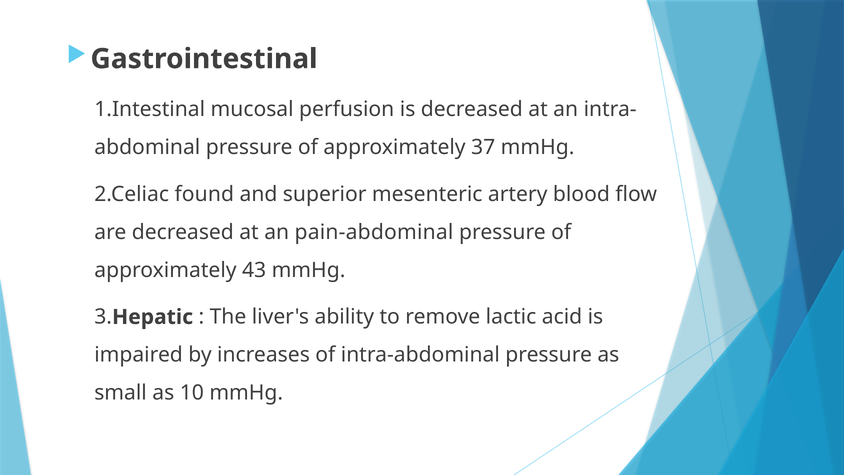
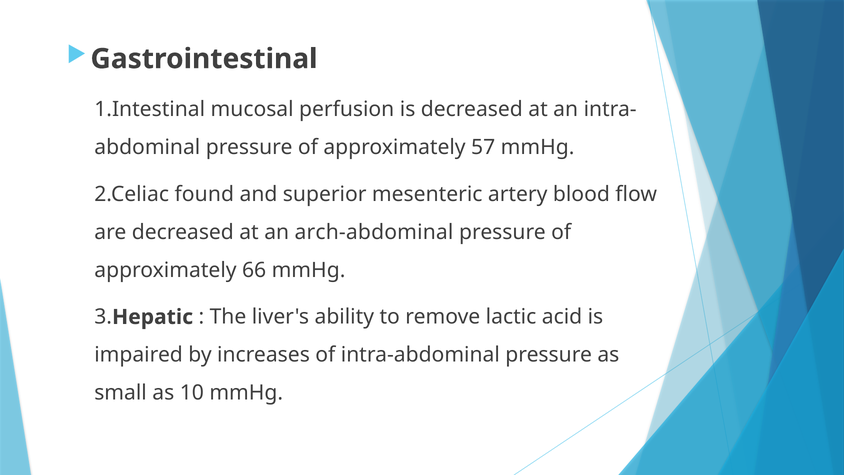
37: 37 -> 57 (483, 147)
pain-abdominal: pain-abdominal -> arch-abdominal (374, 232)
43: 43 -> 66 (254, 270)
